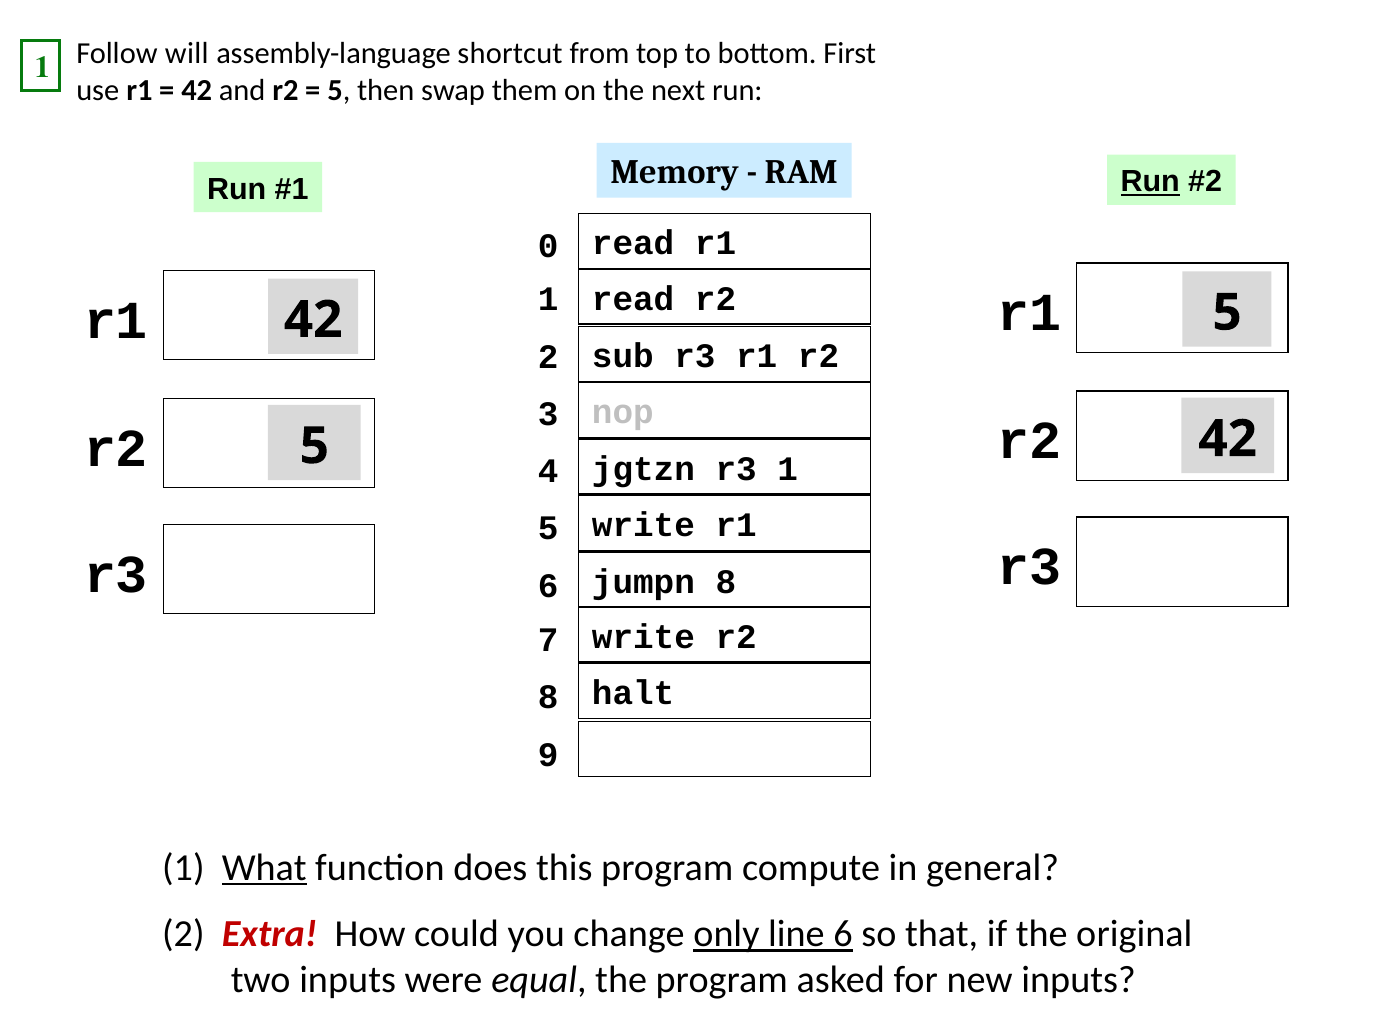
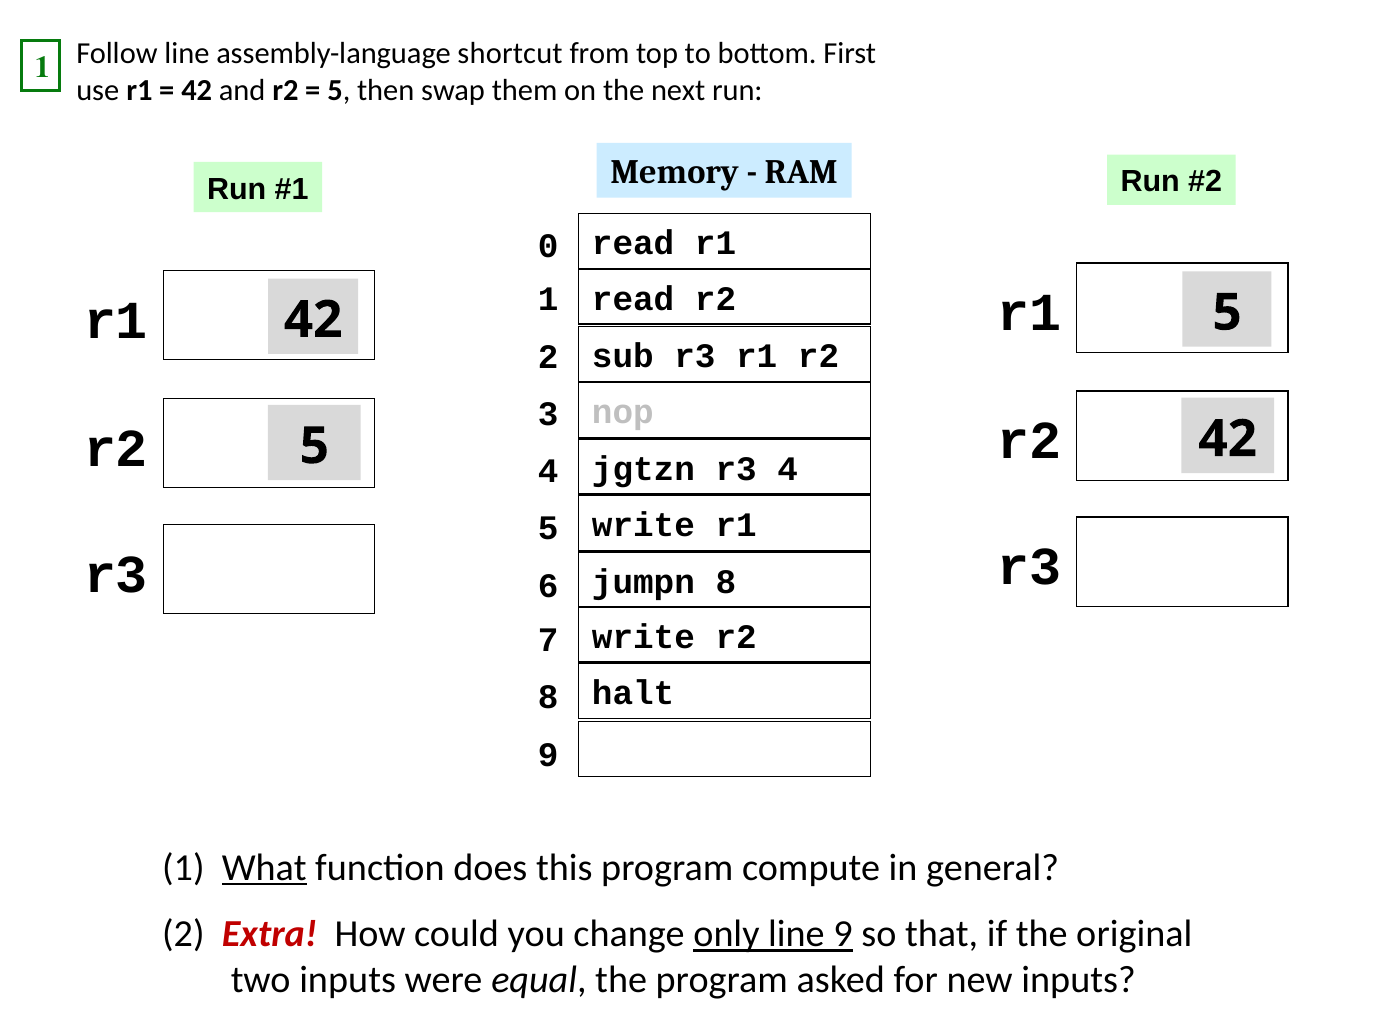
Follow will: will -> line (187, 53)
Run underline: present -> none (1150, 182)
r3 1: 1 -> 4 (788, 469)
line 6: 6 -> 9 (843, 934)
